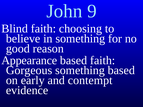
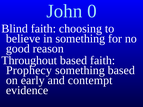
9: 9 -> 0 (92, 11)
Appearance: Appearance -> Throughout (29, 60)
Gorgeous: Gorgeous -> Prophecy (29, 70)
